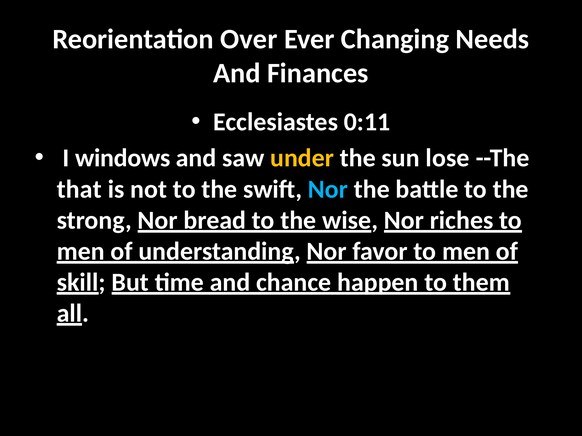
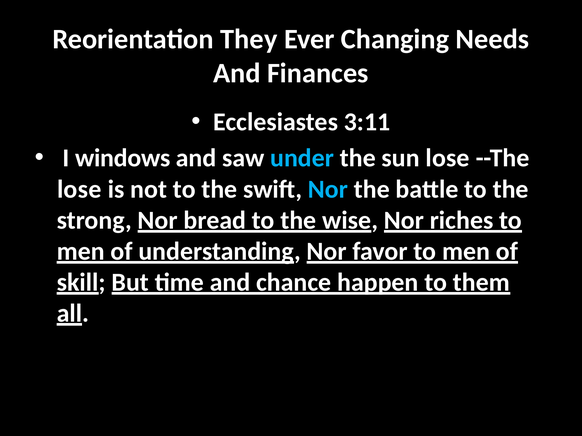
Over: Over -> They (249, 39)
0:11: 0:11 -> 3:11 (367, 122)
under colour: yellow -> light blue (302, 158)
that: that -> lose (79, 189)
